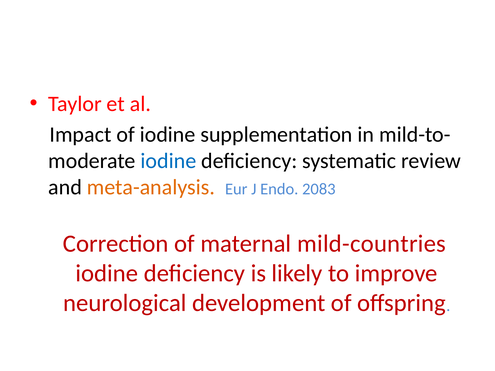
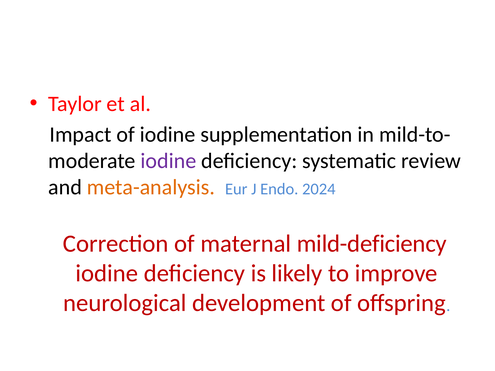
iodine colour: blue -> purple (168, 161)
2083: 2083 -> 2024 (319, 189)
mild-countries: mild-countries -> mild-deficiency (372, 244)
